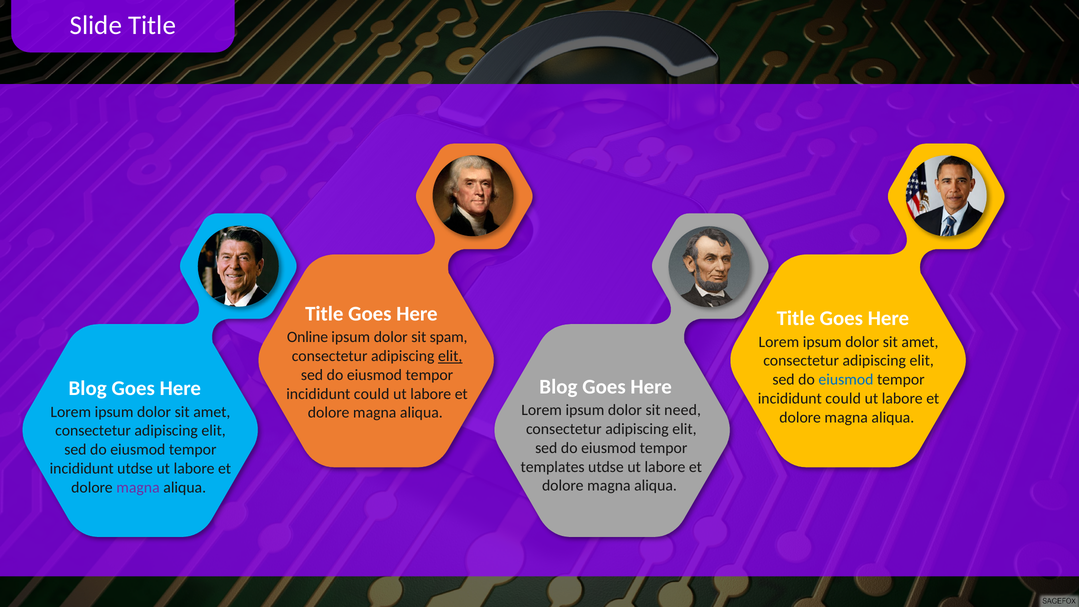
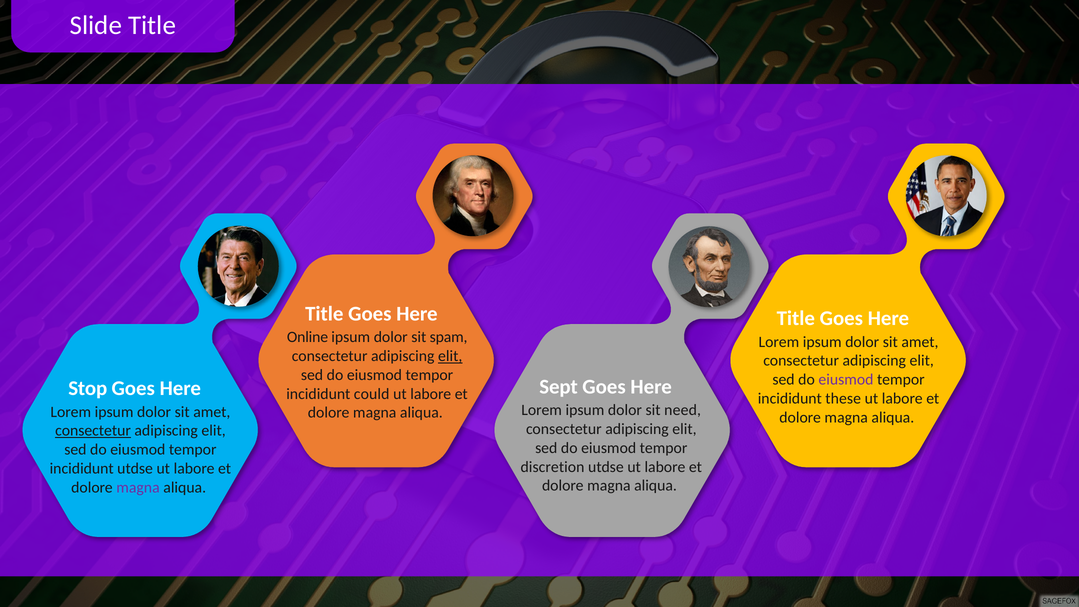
eiusmod colour: blue -> purple (846, 380)
Blog: Blog -> Sept (559, 387)
Blog: Blog -> Stop (88, 388)
could: could -> these (843, 398)
consectetur underline: none -> present (93, 431)
templates: templates -> discretion (553, 467)
